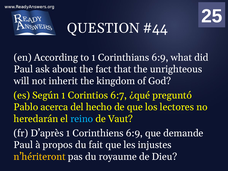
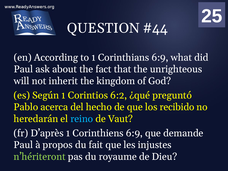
6:7: 6:7 -> 6:2 (119, 95)
lectores: lectores -> recibido (177, 107)
n’hériteront colour: yellow -> light green (40, 157)
